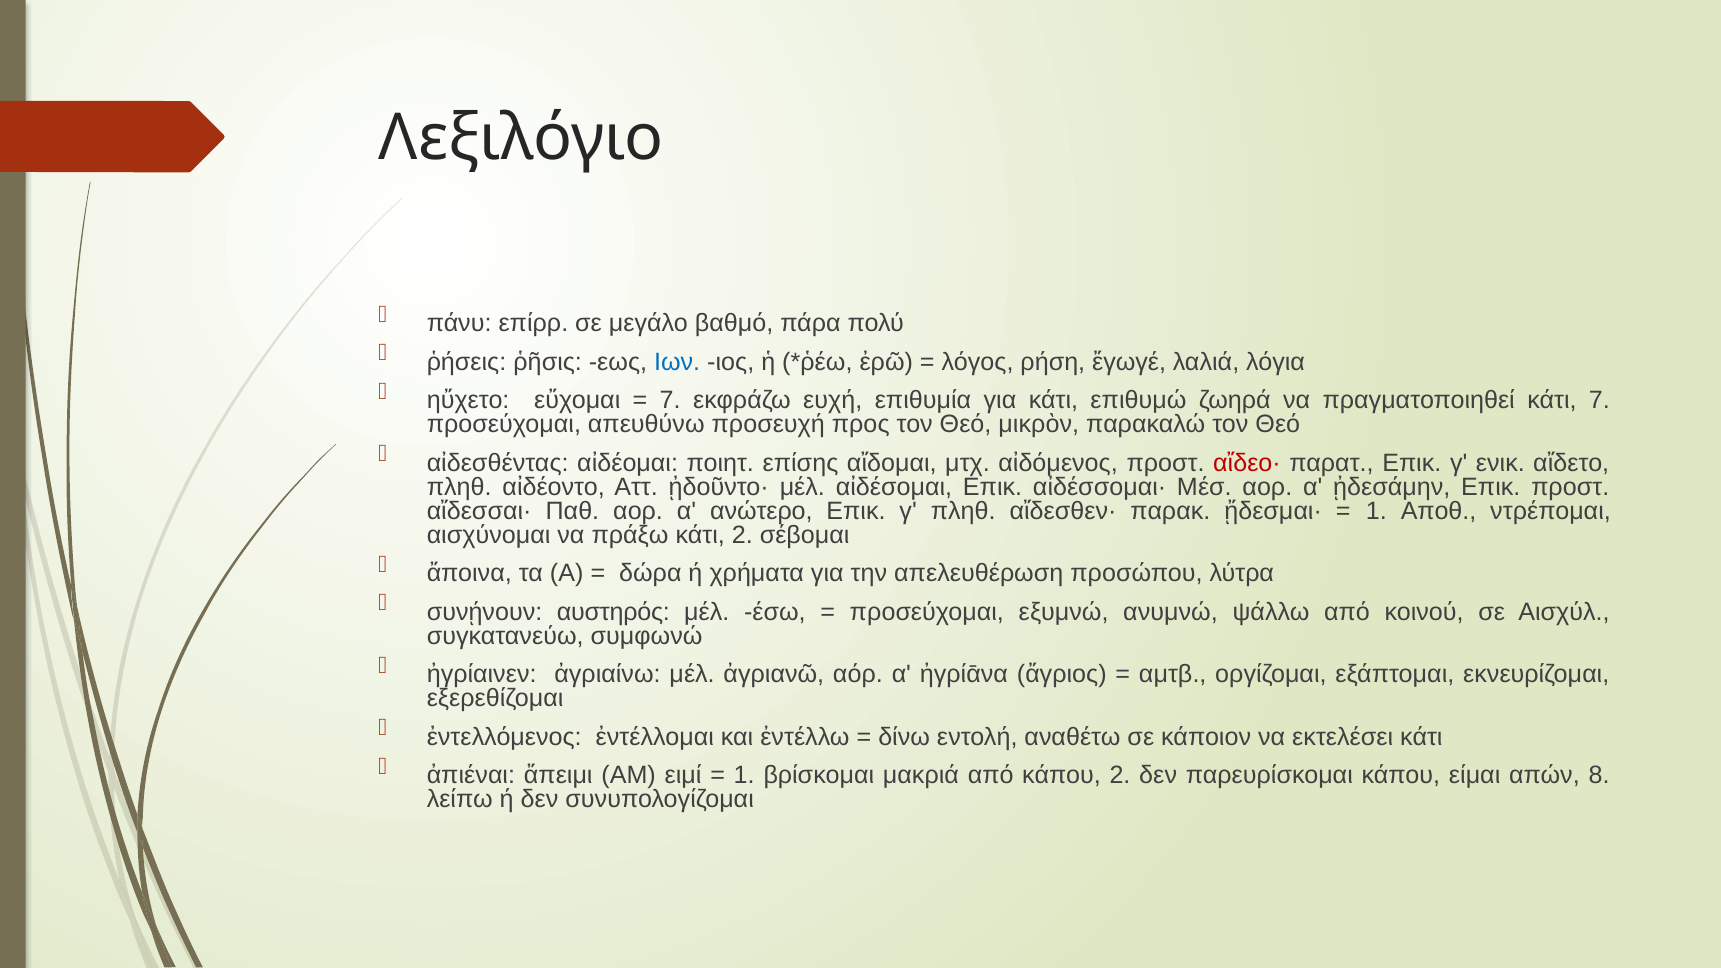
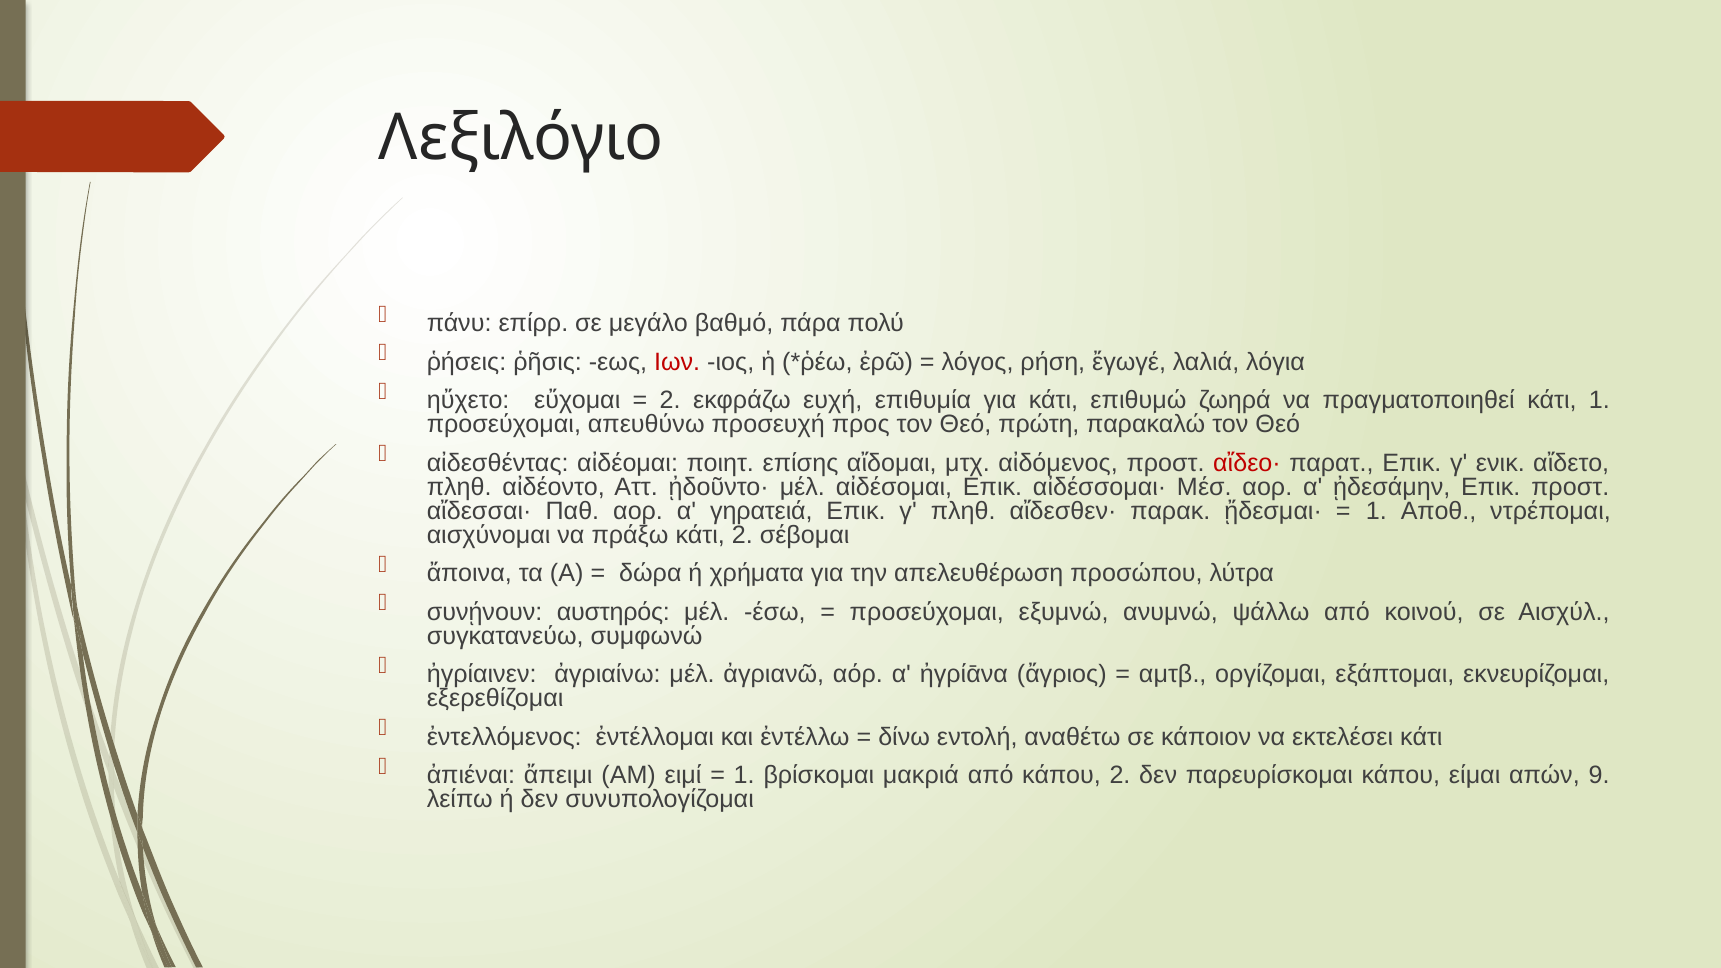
Ιων colour: blue -> red (677, 362)
7: 7 -> 2 (670, 400)
κάτι 7: 7 -> 1 (1599, 400)
μικρὸν: μικρὸν -> πρώτη (1039, 424)
ανώτερο: ανώτερο -> γηρατειά (761, 511)
8: 8 -> 9 (1599, 775)
